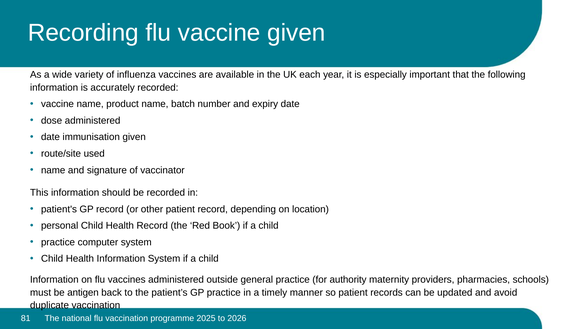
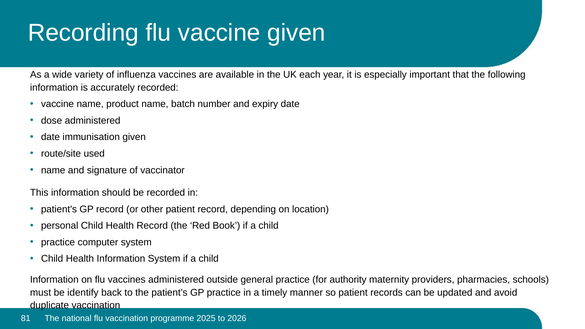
antigen: antigen -> identify (83, 293)
